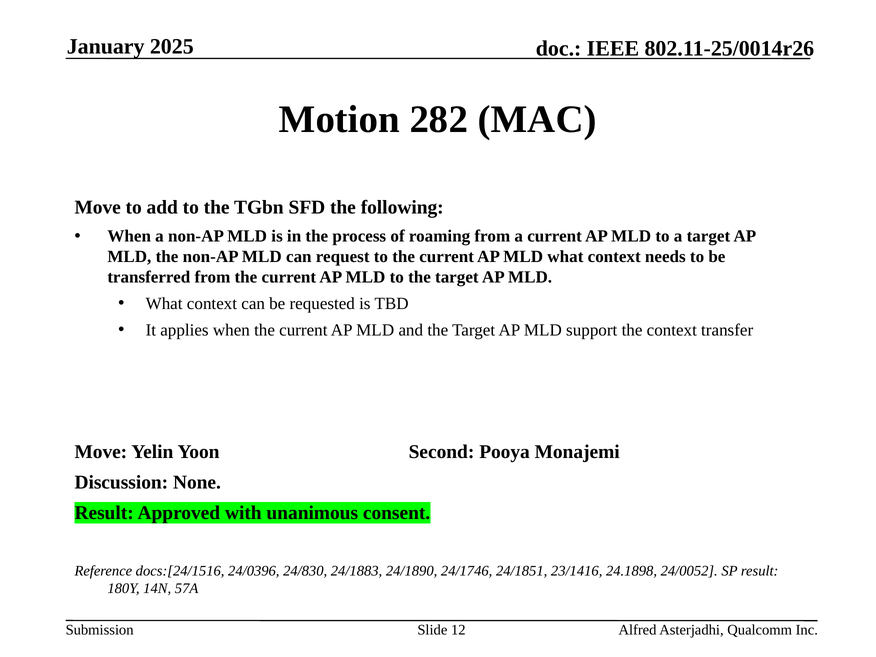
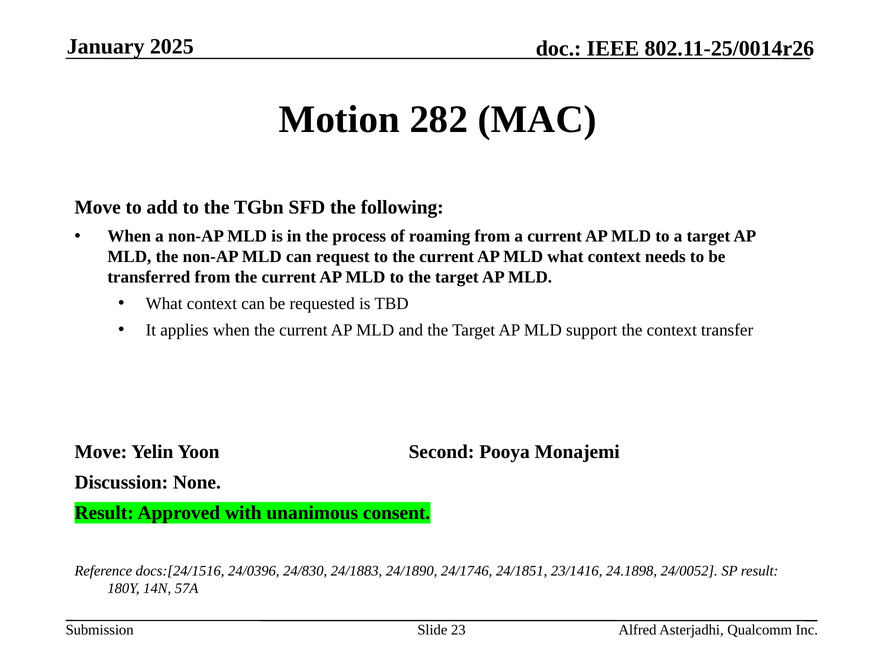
12: 12 -> 23 (458, 630)
